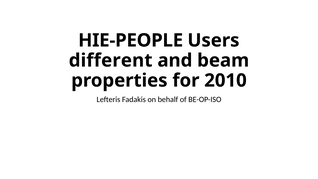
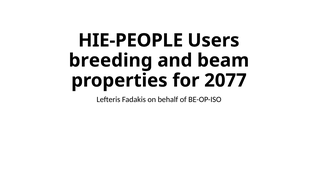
different: different -> breeding (111, 60)
2010: 2010 -> 2077 (225, 80)
